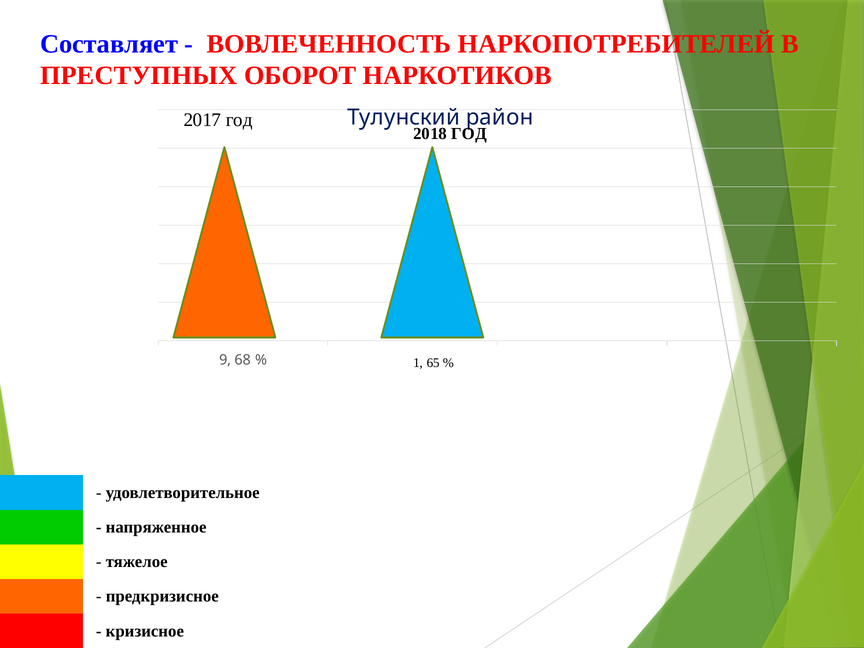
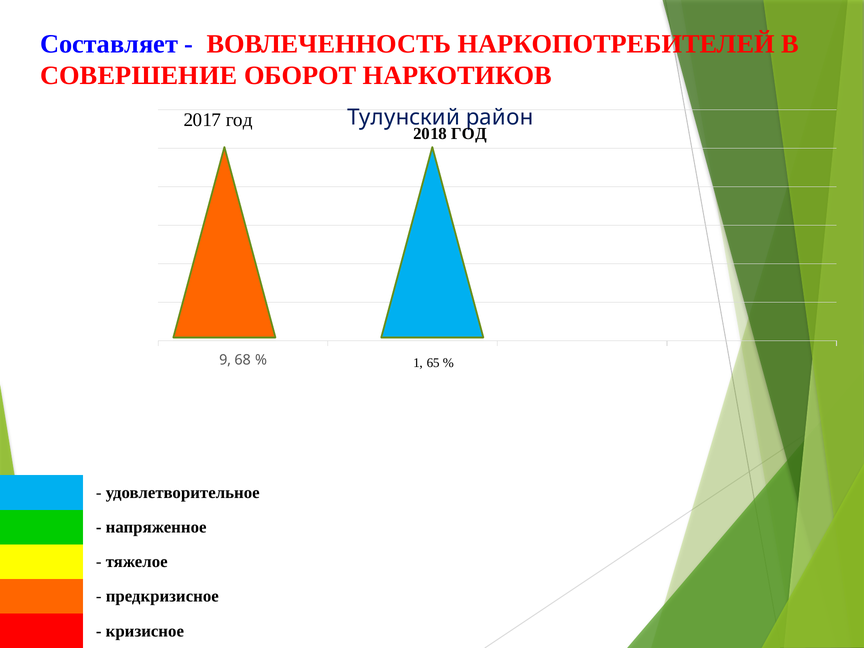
ПРЕСТУПНЫХ: ПРЕСТУПНЫХ -> СОВЕРШЕНИЕ (139, 76)
